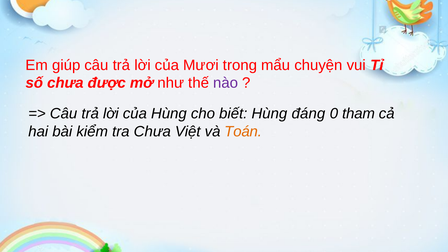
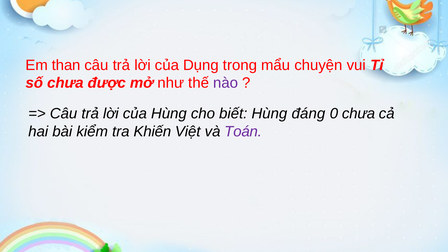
giúp: giúp -> than (66, 65)
Mươi: Mươi -> Dụng (201, 65)
0 tham: tham -> chưa (359, 114)
tra Chưa: Chưa -> Khiến (152, 132)
Toán colour: orange -> purple (243, 132)
